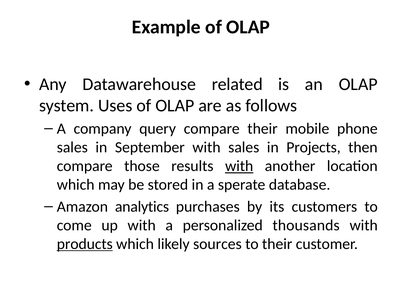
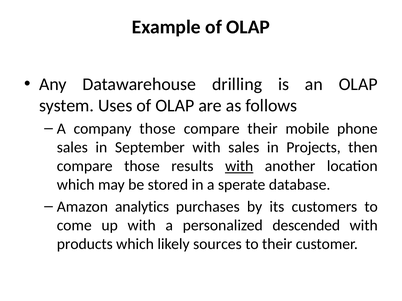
related: related -> drilling (237, 84)
company query: query -> those (158, 129)
thousands: thousands -> descended (306, 226)
products underline: present -> none (85, 244)
